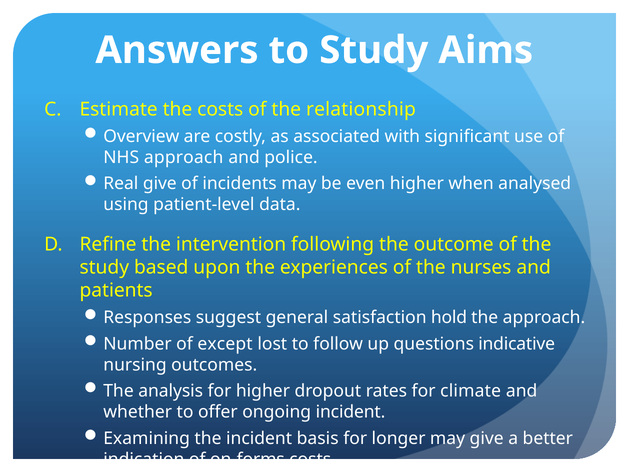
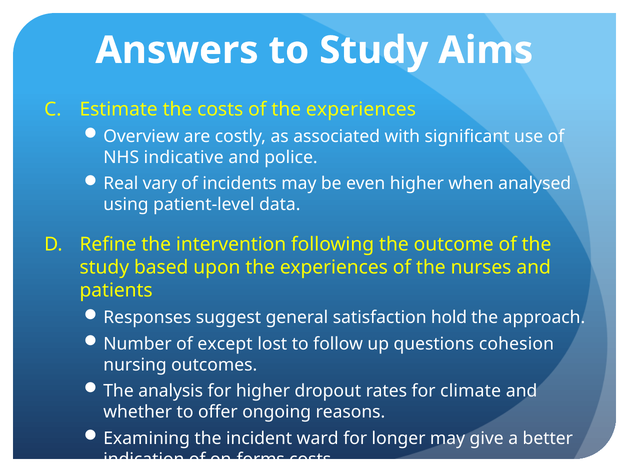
of the relationship: relationship -> experiences (361, 109)
NHS approach: approach -> indicative (184, 157)
Real give: give -> vary (160, 184)
indicative: indicative -> cohesion (516, 344)
ongoing incident: incident -> reasons (350, 412)
basis: basis -> ward (318, 438)
